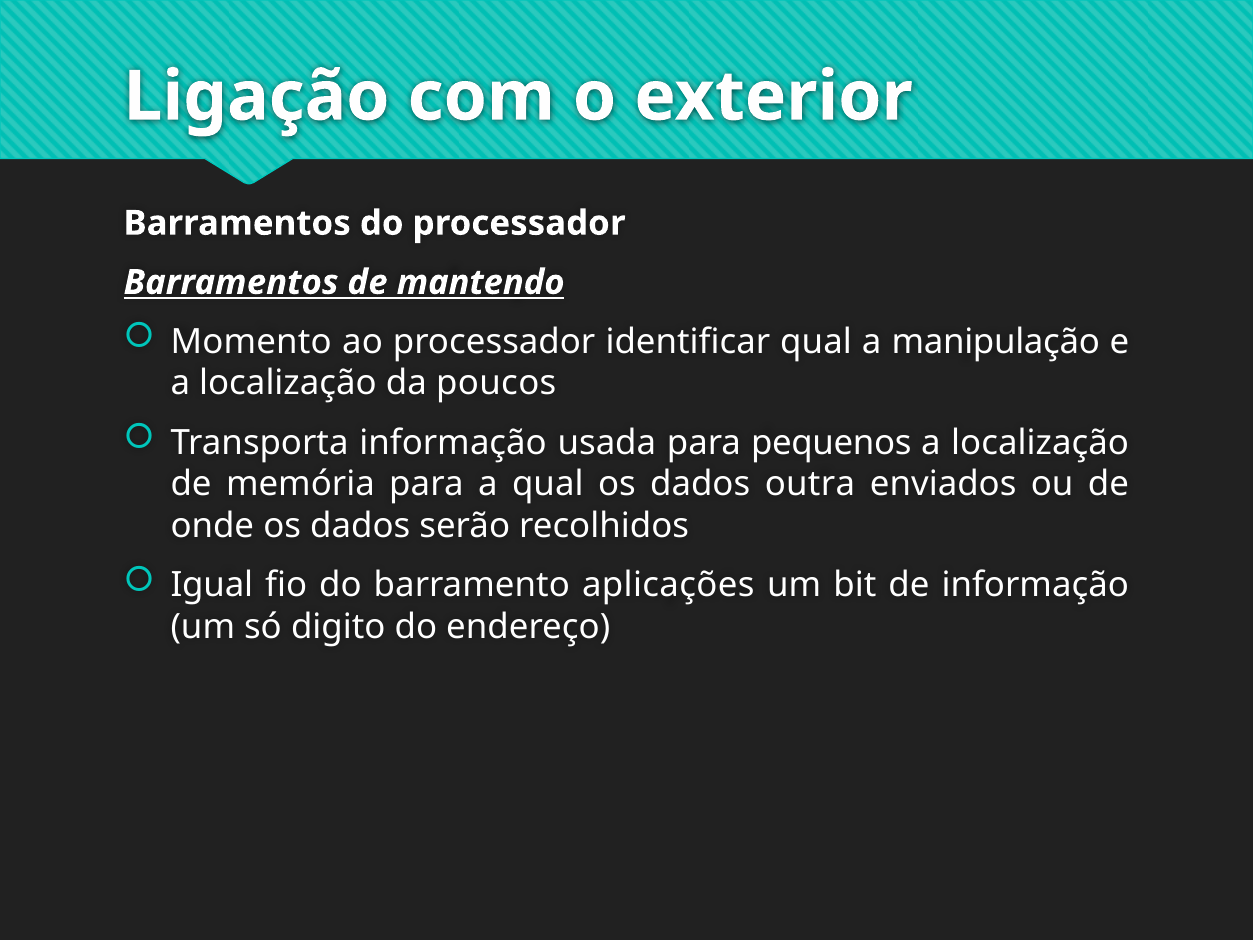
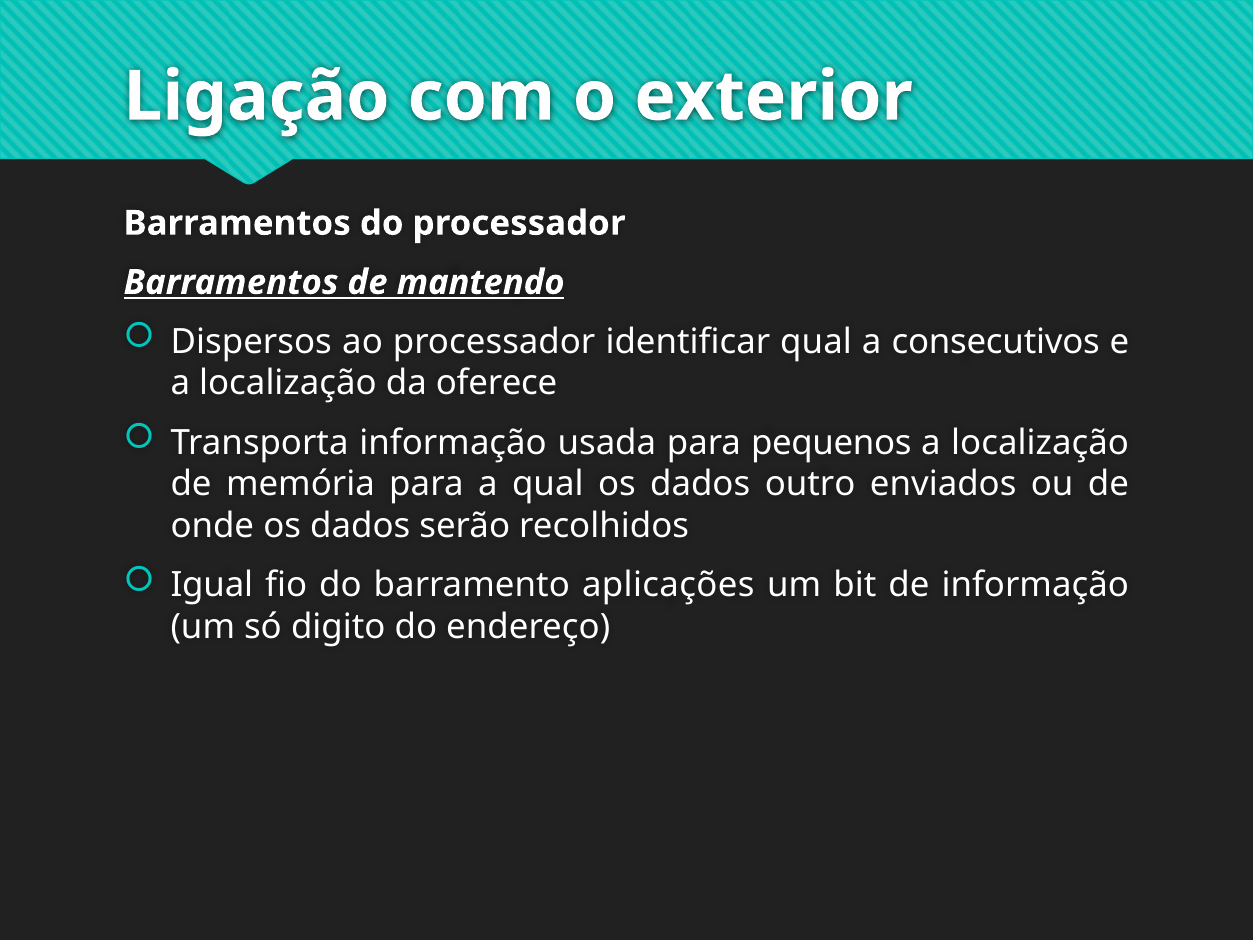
Momento: Momento -> Dispersos (251, 342)
manipulação: manipulação -> consecutivos (996, 342)
poucos: poucos -> oferece (497, 383)
outra: outra -> outro (810, 484)
